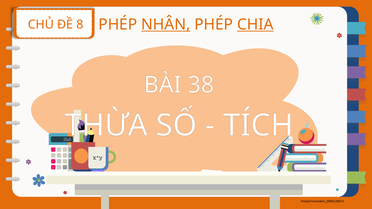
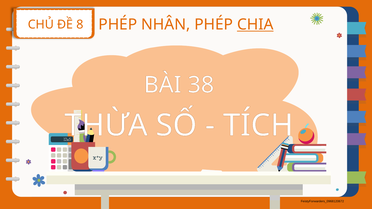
NHÂN underline: present -> none (166, 24)
